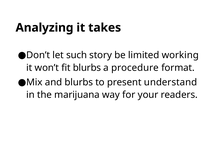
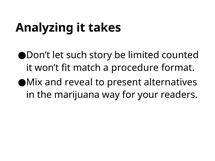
working: working -> counted (180, 55)
fit blurbs: blurbs -> match (87, 68)
and blurbs: blurbs -> reveal (79, 82)
understand: understand -> alternatives (171, 82)
